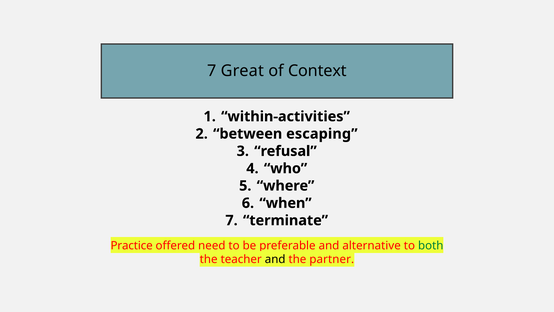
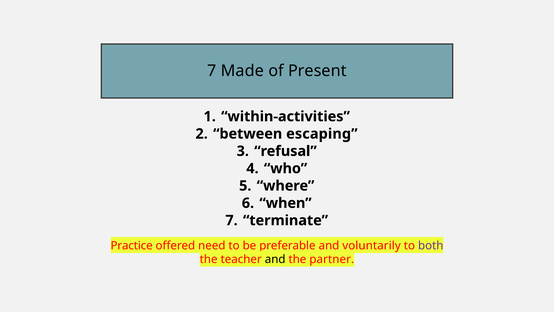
Great: Great -> Made (242, 71)
Context: Context -> Present (317, 71)
alternative: alternative -> voluntarily (372, 245)
both colour: green -> purple (431, 245)
